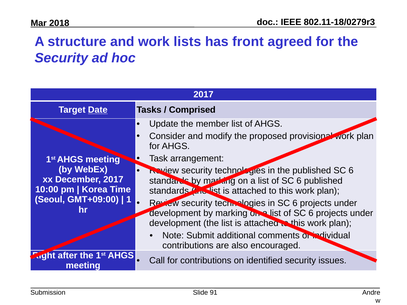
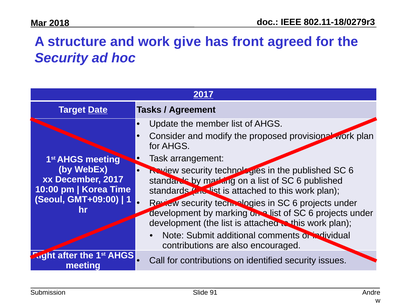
lists: lists -> give (187, 42)
2017 underline: none -> present (204, 95)
Comprised: Comprised -> Agreement (192, 110)
